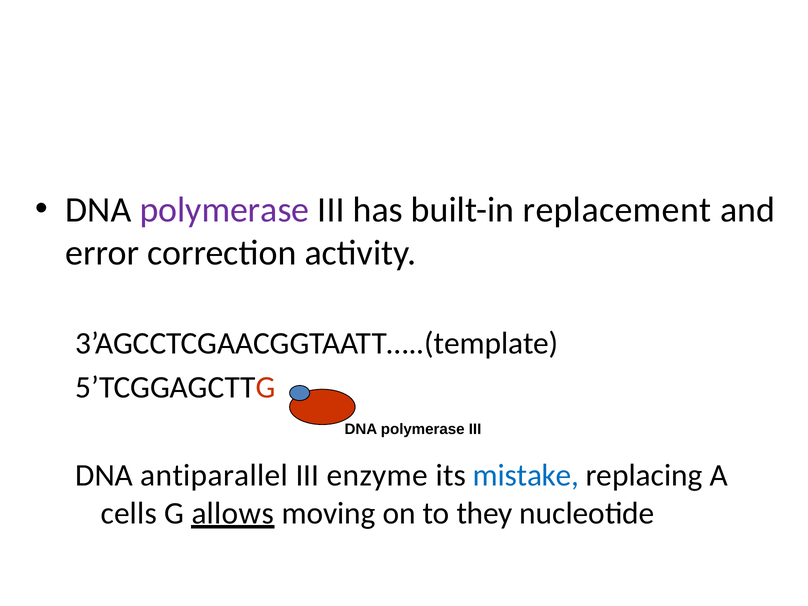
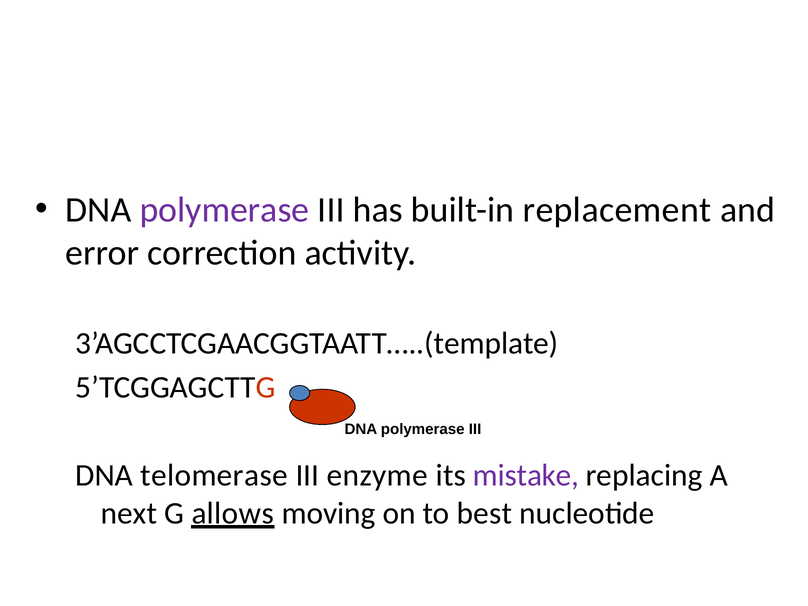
antiparallel: antiparallel -> telomerase (214, 476)
mistake colour: blue -> purple (526, 476)
cells: cells -> next (129, 513)
they: they -> best (484, 513)
